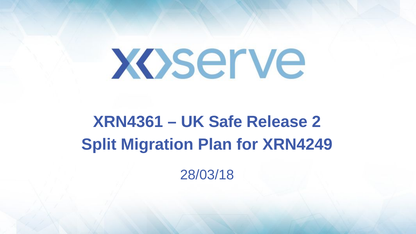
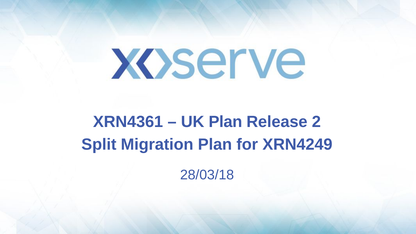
UK Safe: Safe -> Plan (225, 122)
